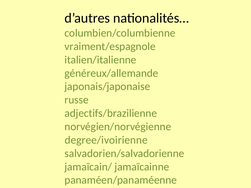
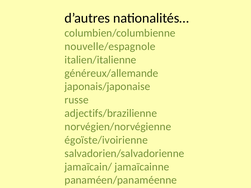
vraiment/espagnole: vraiment/espagnole -> nouvelle/espagnole (110, 46)
degree/ivoirienne: degree/ivoirienne -> égoïste/ivoirienne (106, 140)
